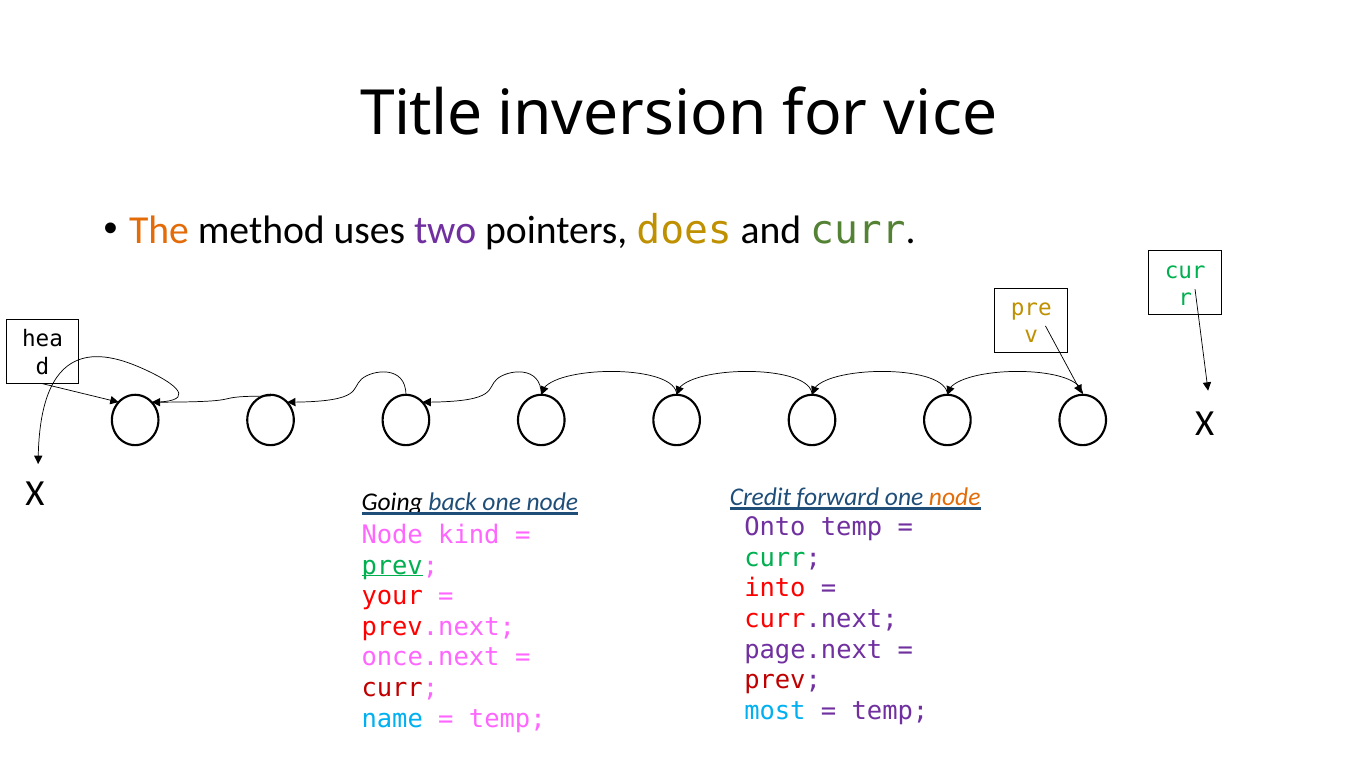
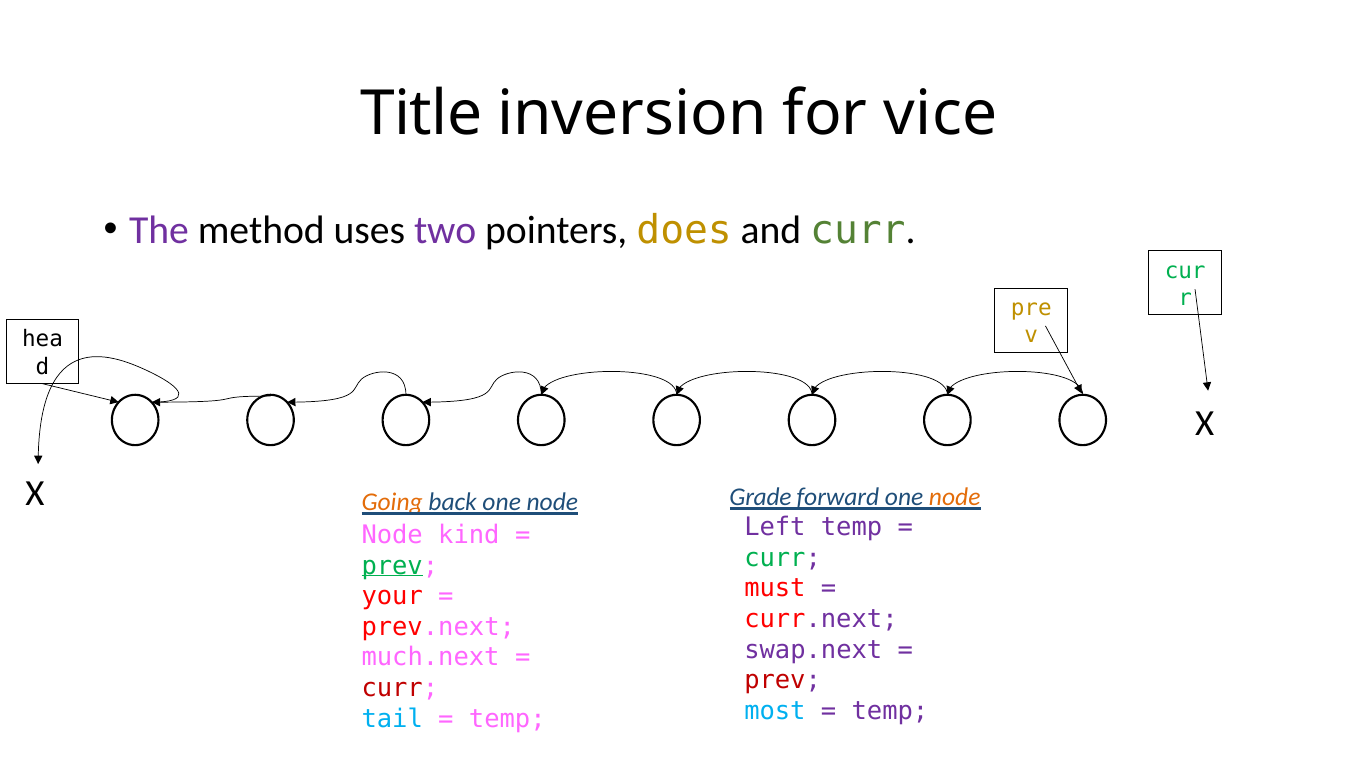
The colour: orange -> purple (159, 230)
Going colour: black -> orange (392, 503)
Credit: Credit -> Grade (761, 497)
Onto: Onto -> Left (775, 527)
into: into -> must (775, 588)
page.next: page.next -> swap.next (813, 650)
once.next: once.next -> much.next (431, 657)
name: name -> tail (392, 719)
